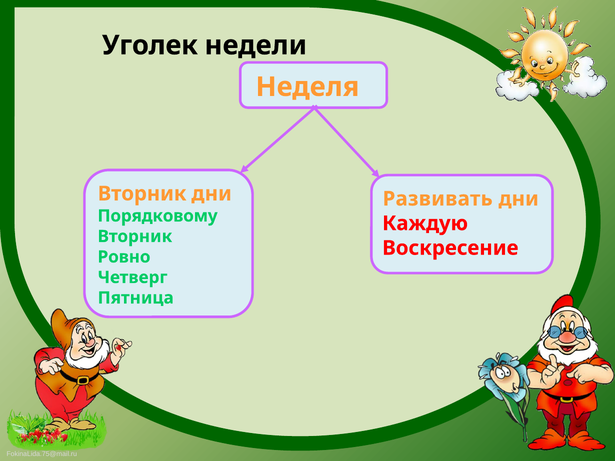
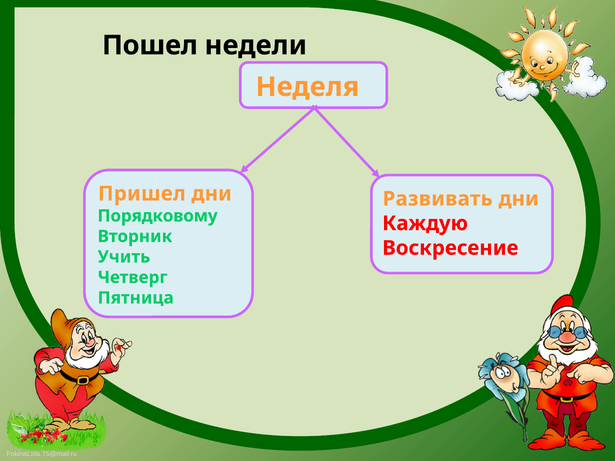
Уголек: Уголек -> Пошел (150, 45)
Вторник: Вторник -> Пришел (142, 194)
Ровно: Ровно -> Учить (124, 257)
